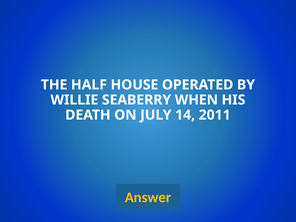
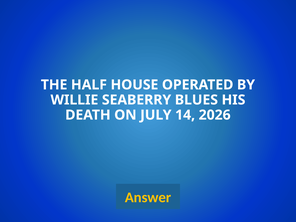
WHEN: WHEN -> BLUES (196, 100)
2011: 2011 -> 2026 (215, 115)
